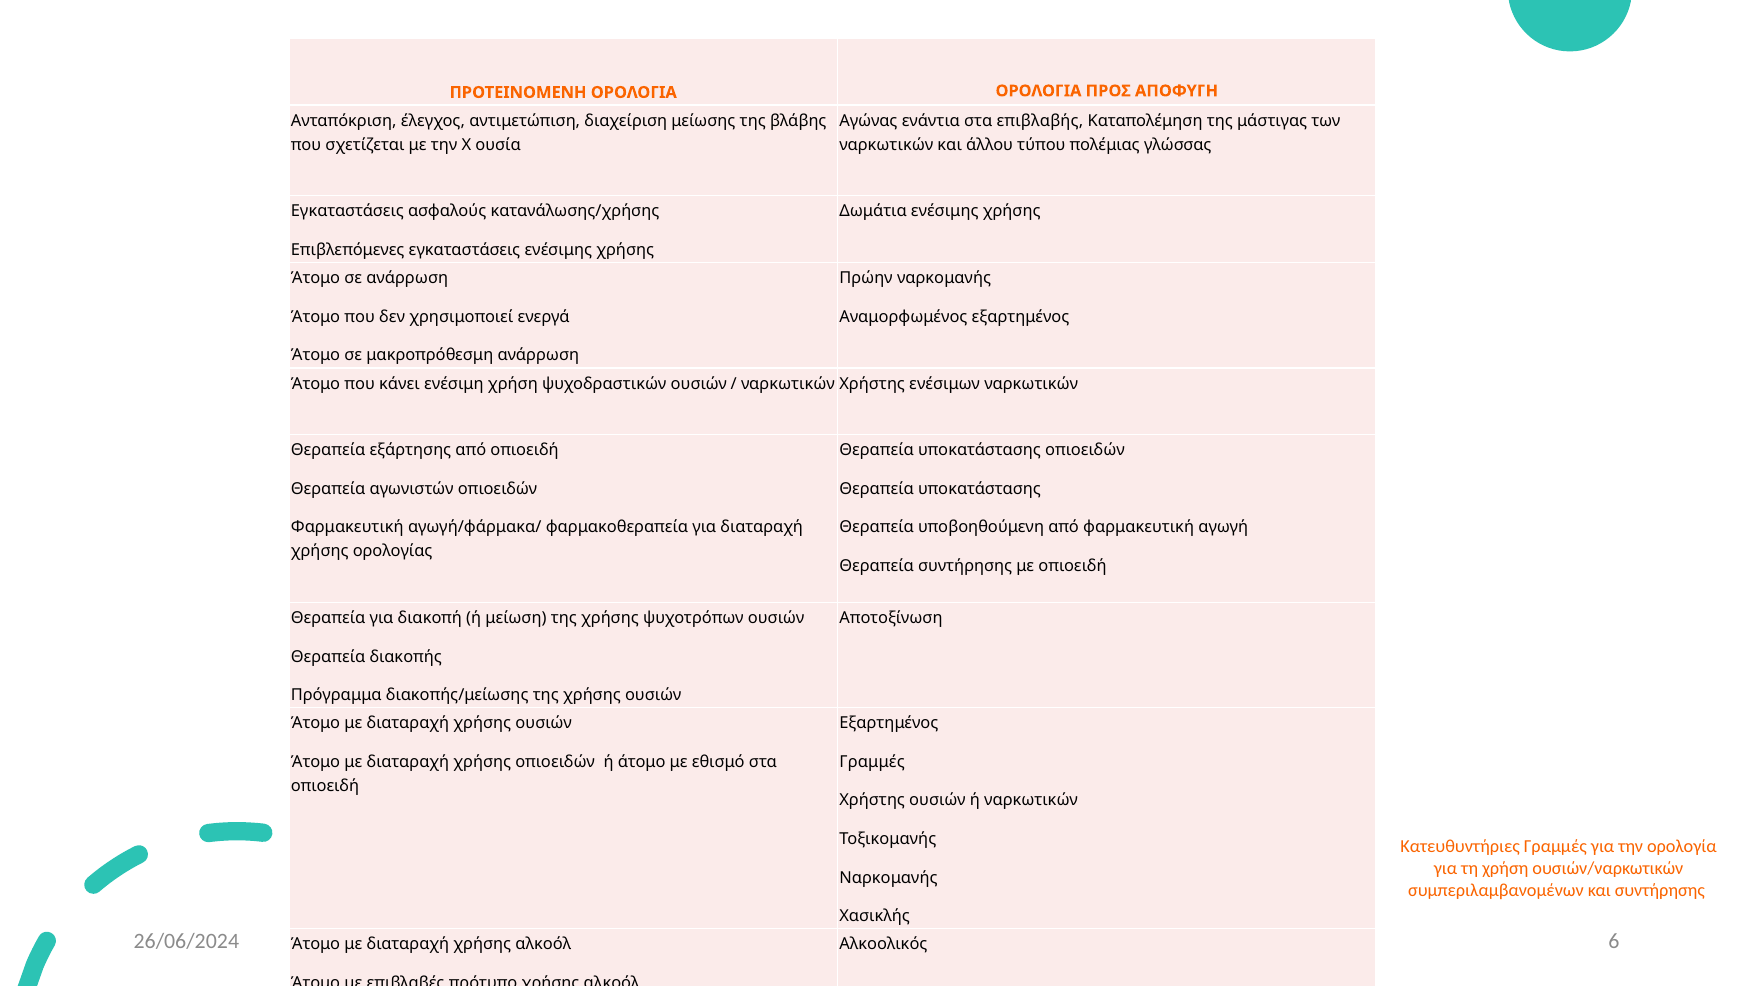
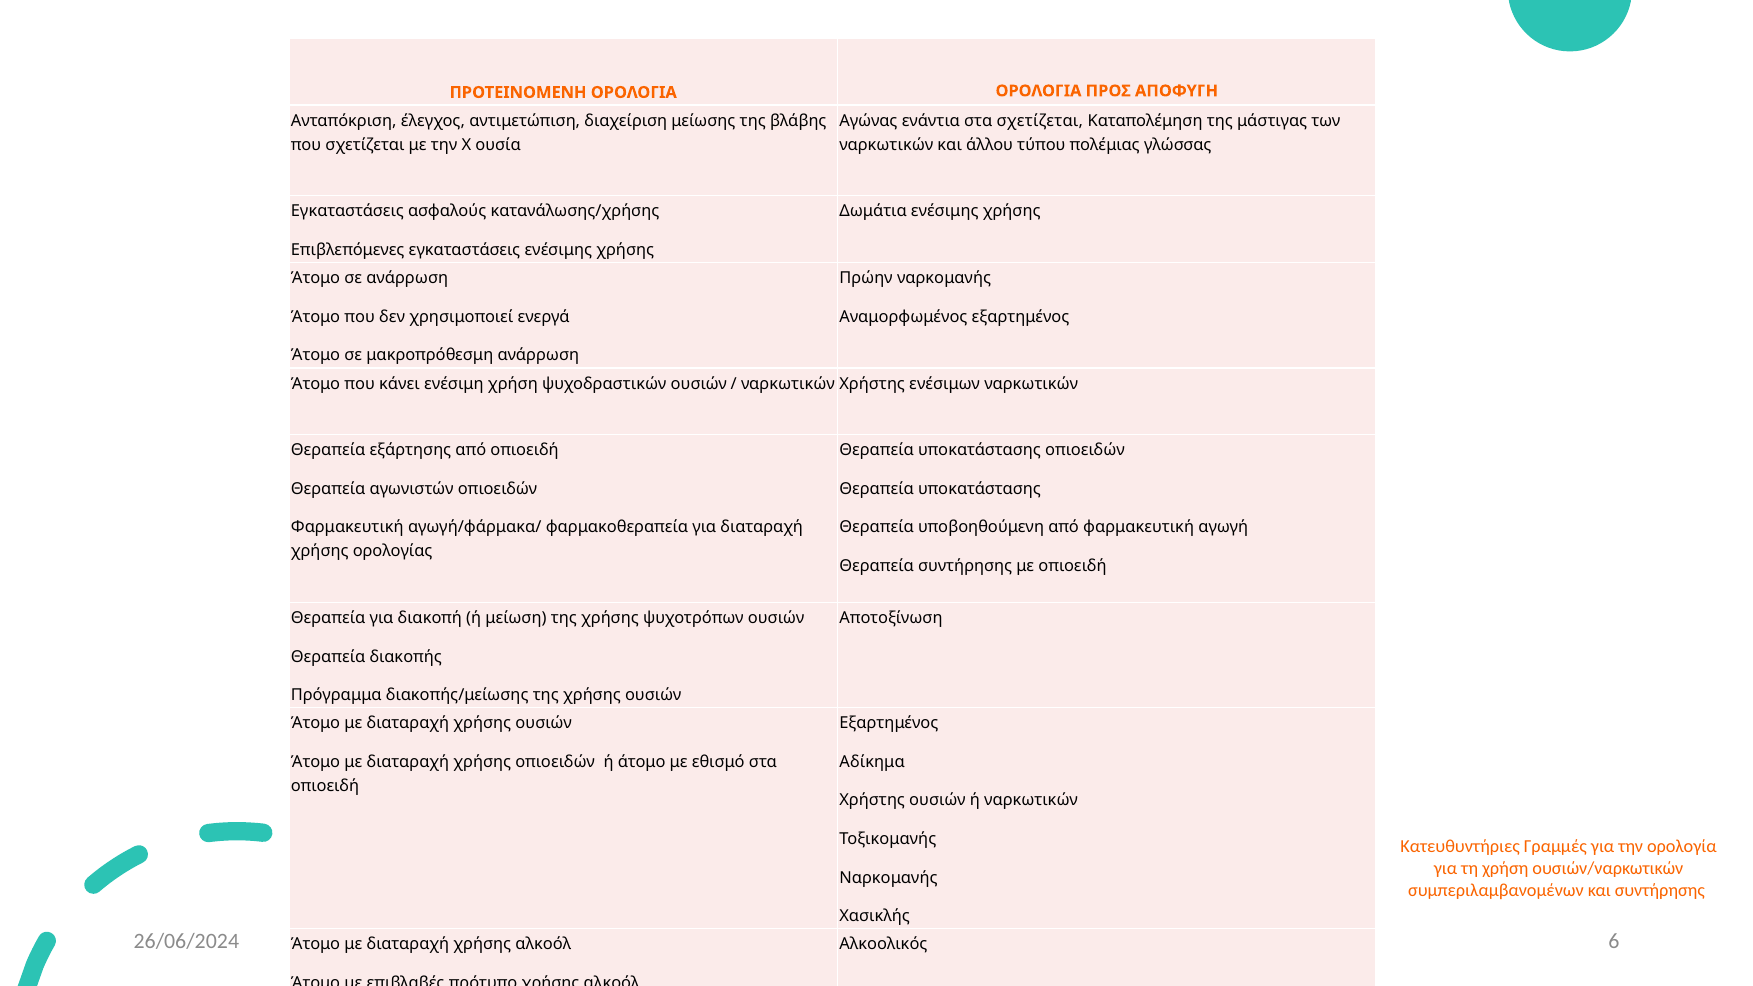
στα επιβλαβής: επιβλαβής -> σχετίζεται (1040, 121)
Γραμμές: Γραμμές -> Αδίκημα (872, 762)
